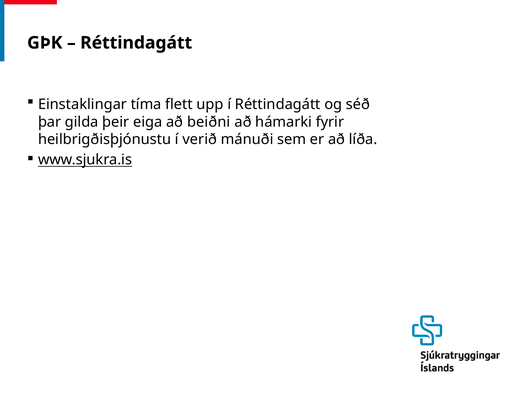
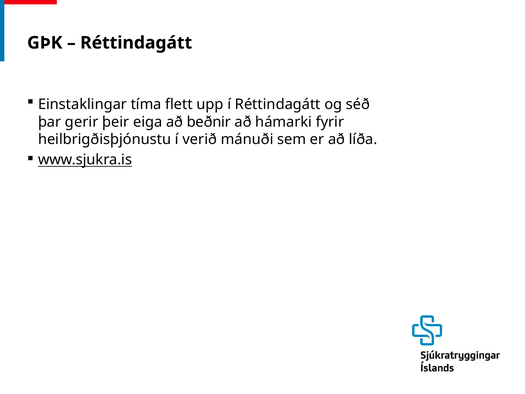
gilda: gilda -> gerir (82, 122)
beiðni: beiðni -> beðnir (209, 122)
